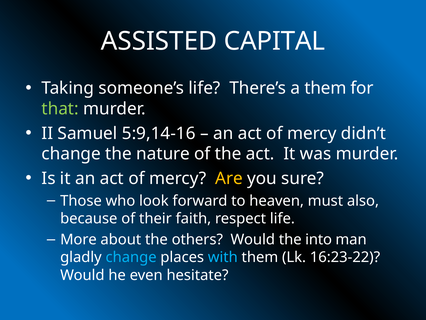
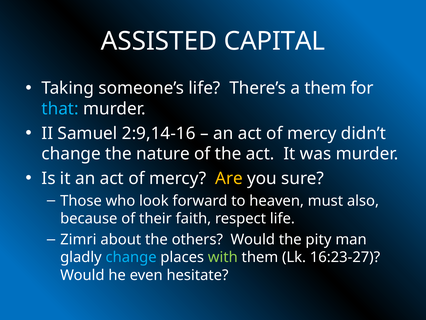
that colour: light green -> light blue (60, 109)
5:9,14-16: 5:9,14-16 -> 2:9,14-16 (159, 133)
More: More -> Zimri (78, 239)
into: into -> pity (318, 239)
with colour: light blue -> light green (223, 257)
16:23-22: 16:23-22 -> 16:23-27 (345, 257)
